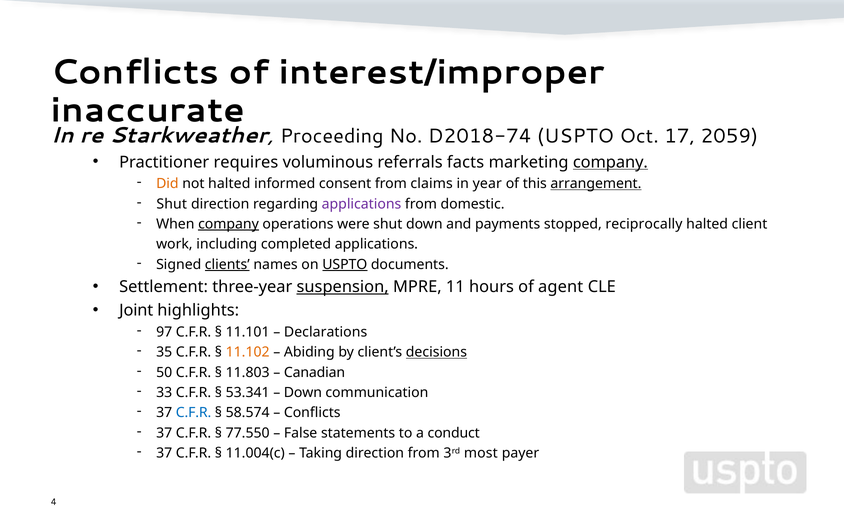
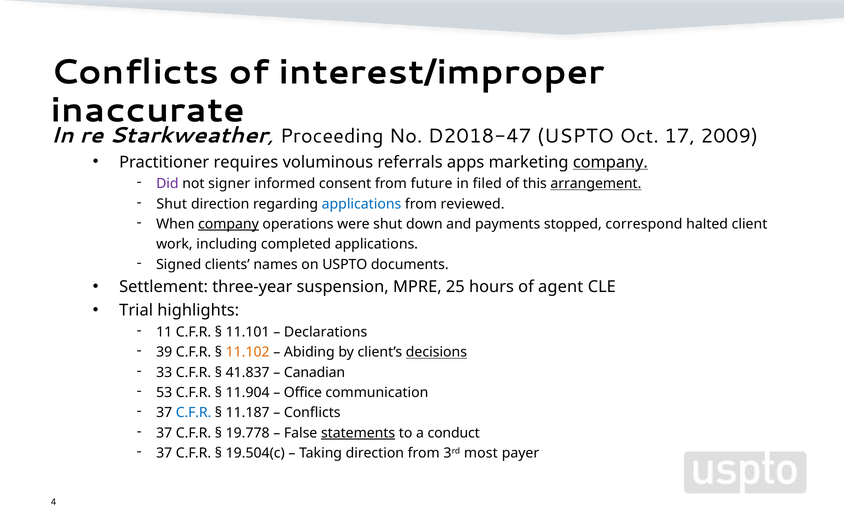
D2018-74: D2018-74 -> D2018-47 (480, 136)
2059: 2059 -> 2009 (729, 136)
facts: facts -> apps (466, 162)
Did colour: orange -> purple (167, 184)
not halted: halted -> signer (229, 184)
claims: claims -> future (432, 184)
year: year -> filed (487, 184)
applications colour: purple -> blue (362, 204)
domestic: domestic -> reviewed (473, 204)
reciprocally: reciprocally -> correspond (644, 224)
clients underline: present -> none (227, 265)
USPTO underline: present -> none (345, 265)
suspension underline: present -> none (343, 287)
11: 11 -> 25 (455, 287)
Joint: Joint -> Trial (136, 311)
97: 97 -> 11 (164, 332)
35: 35 -> 39 (164, 353)
50: 50 -> 33 (164, 373)
11.803: 11.803 -> 41.837 (248, 373)
33: 33 -> 53 (164, 393)
53.341: 53.341 -> 11.904 (248, 393)
Down: Down -> Office (303, 393)
58.574: 58.574 -> 11.187 (248, 413)
77.550: 77.550 -> 19.778 (248, 433)
statements underline: none -> present (358, 433)
11.004(c: 11.004(c -> 19.504(c (255, 454)
